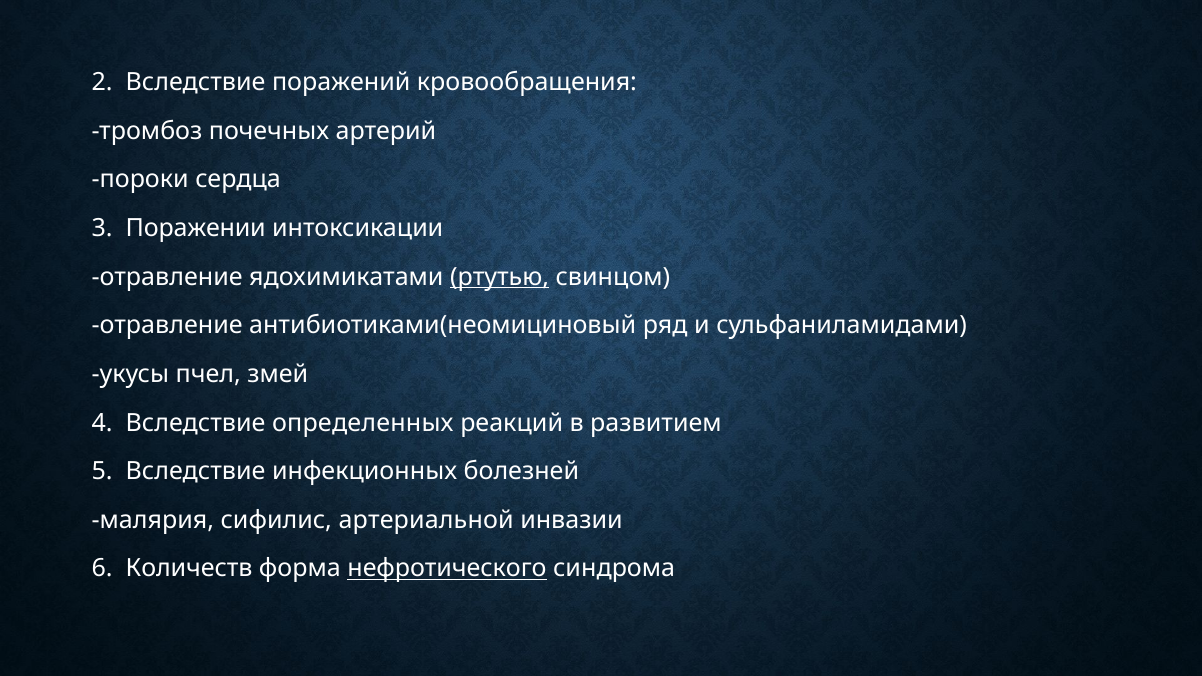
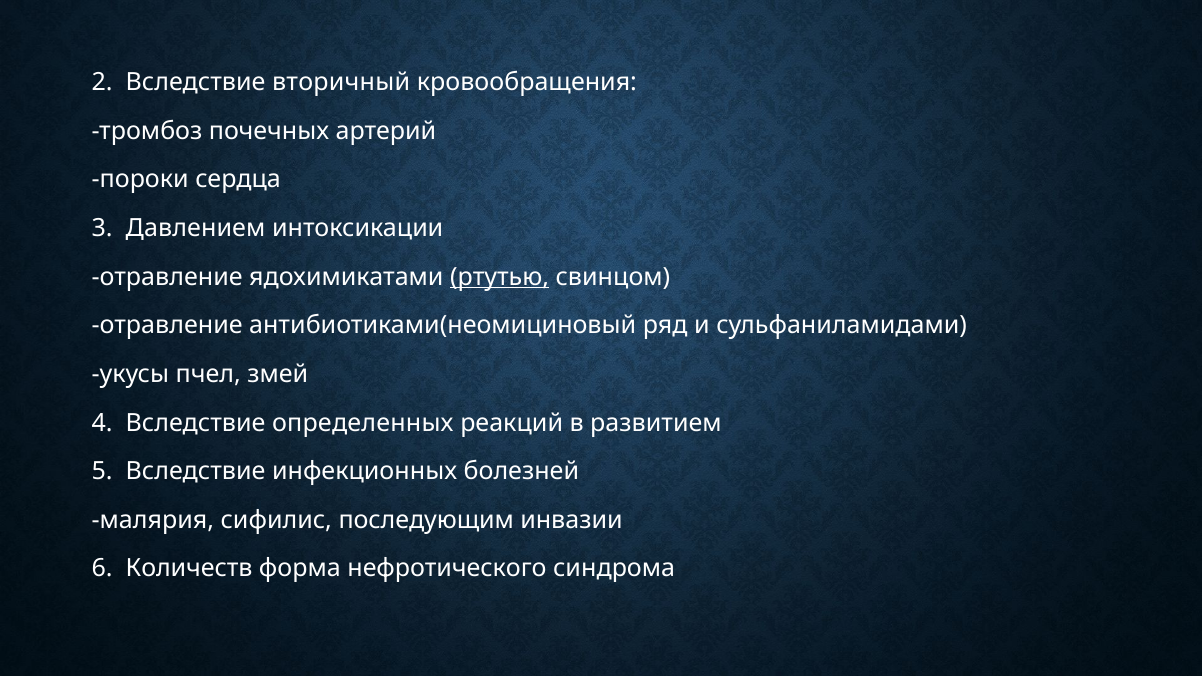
поражений: поражений -> вторичный (341, 82)
Поражении: Поражении -> Давлением (196, 228)
артериальной: артериальной -> последующим (426, 520)
нефротического underline: present -> none (447, 569)
